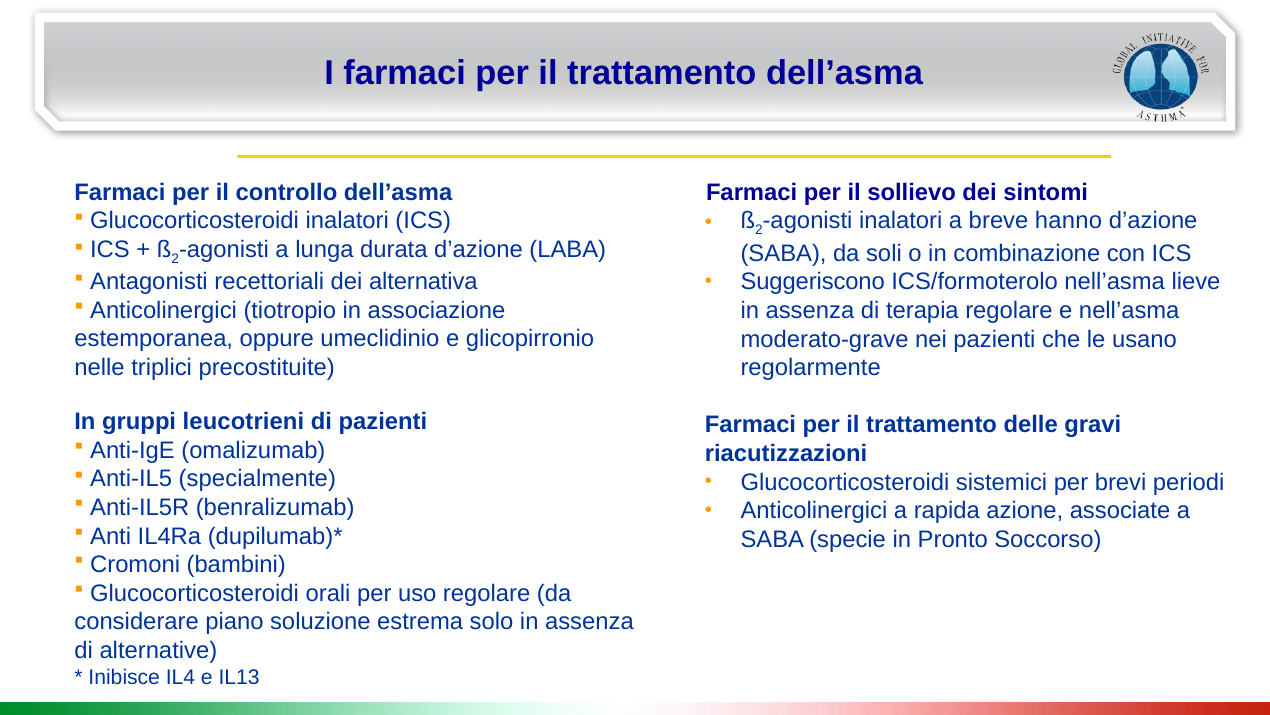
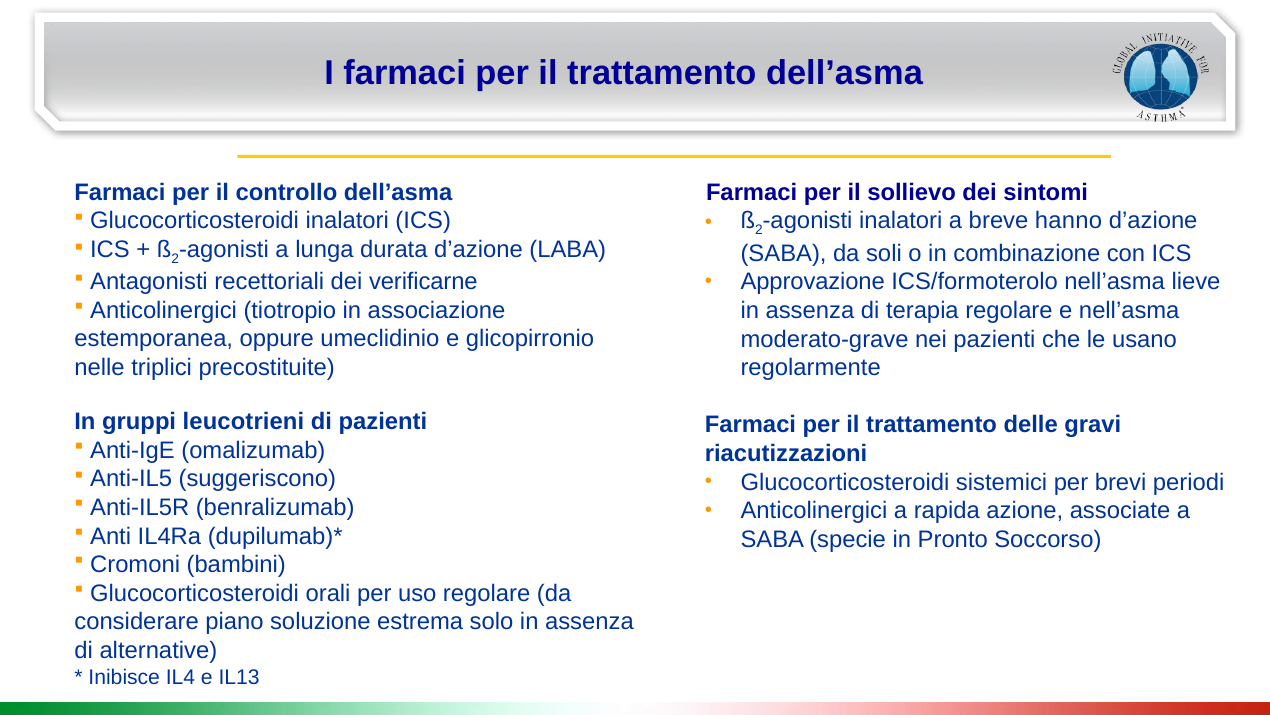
alternativa: alternativa -> verificarne (423, 282)
Suggeriscono: Suggeriscono -> Approvazione (813, 282)
specialmente: specialmente -> suggeriscono (257, 479)
